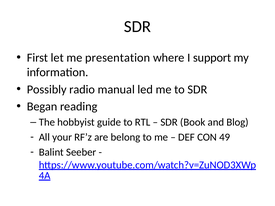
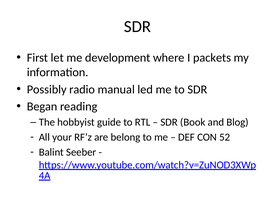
presentation: presentation -> development (118, 58)
support: support -> packets (212, 58)
49: 49 -> 52 (225, 137)
